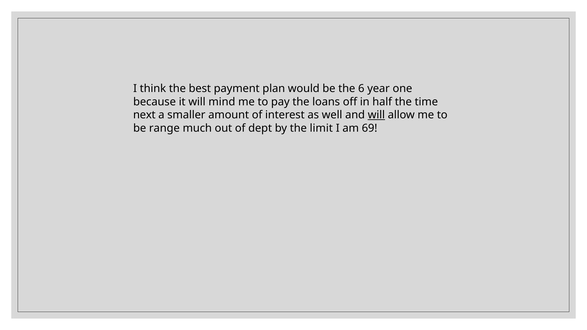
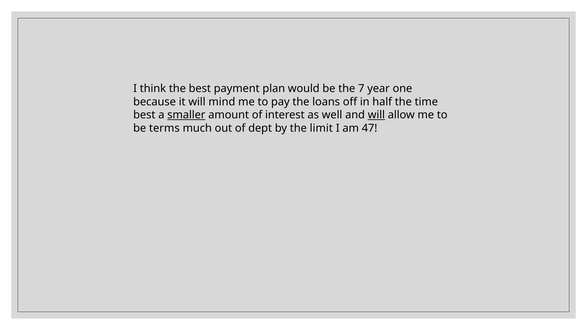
6: 6 -> 7 (361, 89)
next: next -> best (144, 115)
smaller underline: none -> present (186, 115)
range: range -> terms (164, 128)
69: 69 -> 47 (370, 128)
